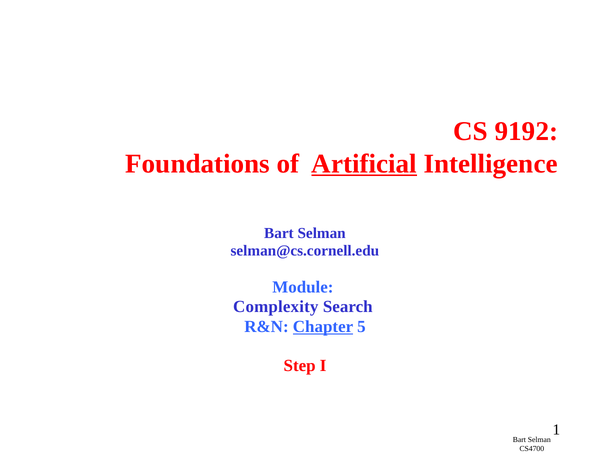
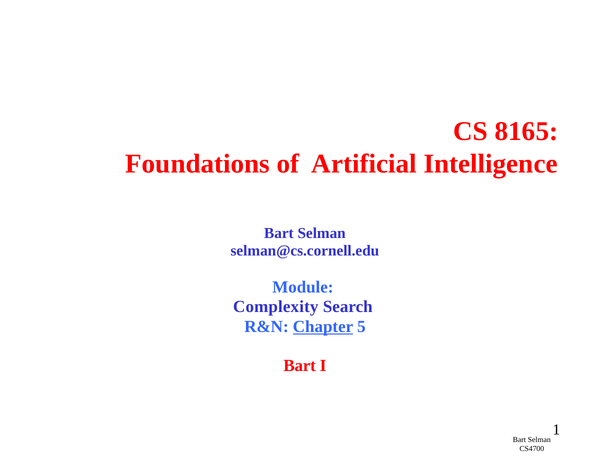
9192: 9192 -> 8165 (527, 131)
Artificial underline: present -> none (364, 164)
Step: Step -> Bart (300, 366)
